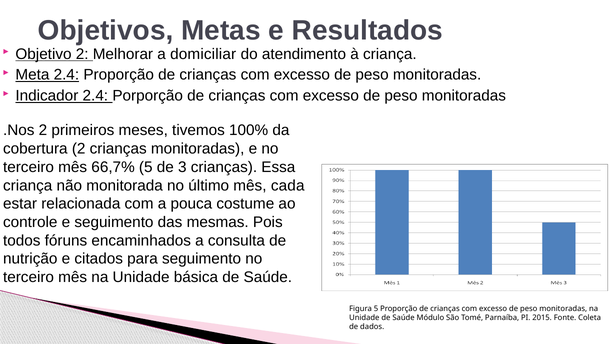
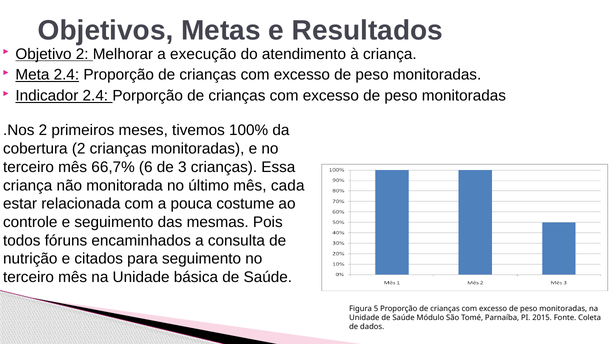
domiciliar: domiciliar -> execução (203, 54)
66,7% 5: 5 -> 6 (146, 167)
